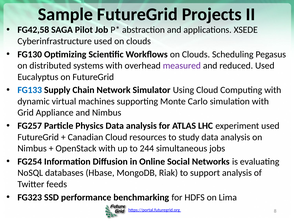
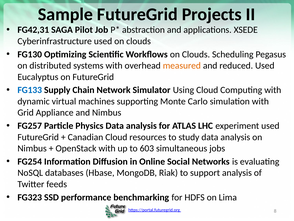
FG42,58: FG42,58 -> FG42,31 (33, 30)
measured colour: purple -> orange (182, 65)
244: 244 -> 603 (147, 148)
